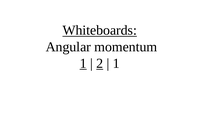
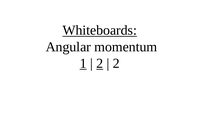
1: 1 -> 2 (116, 63)
